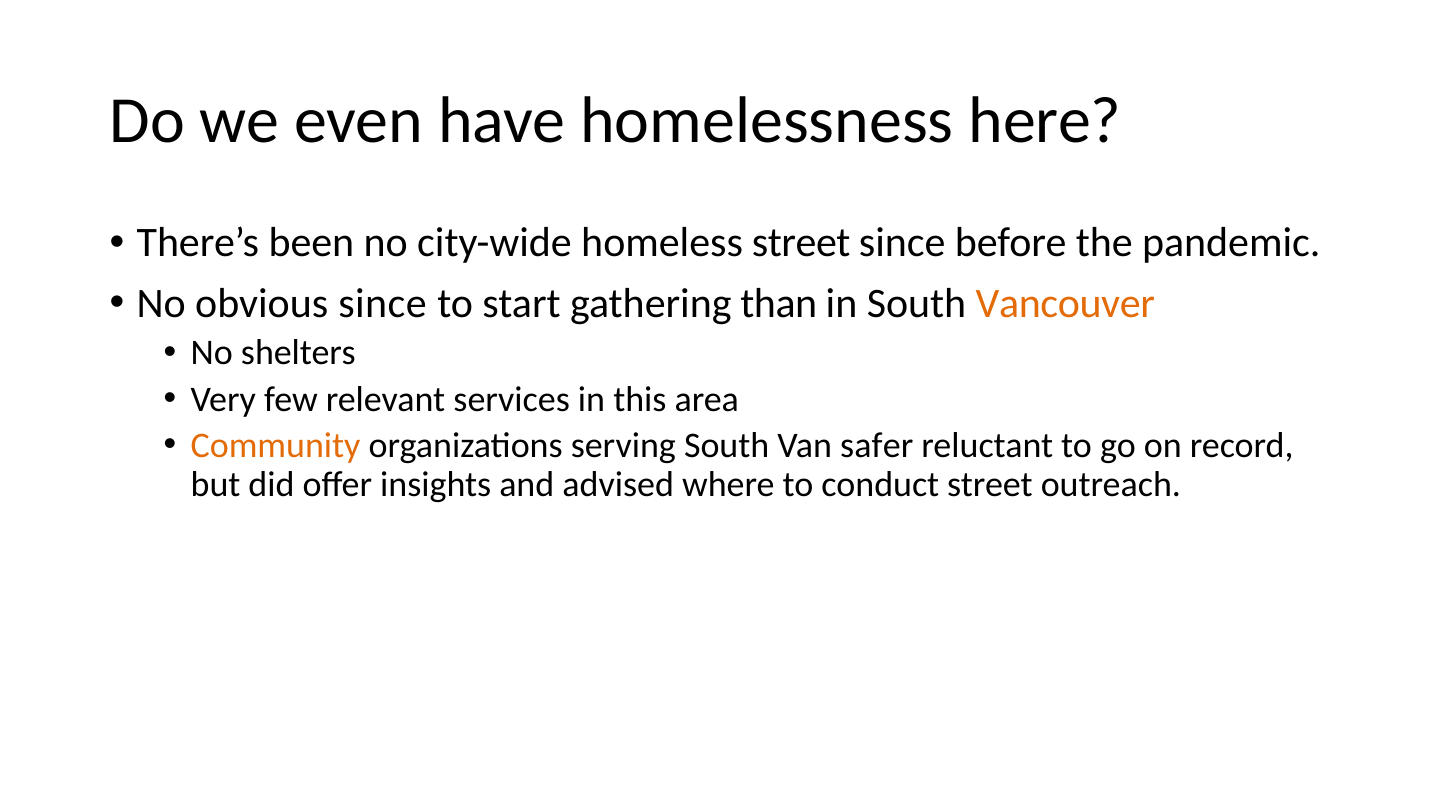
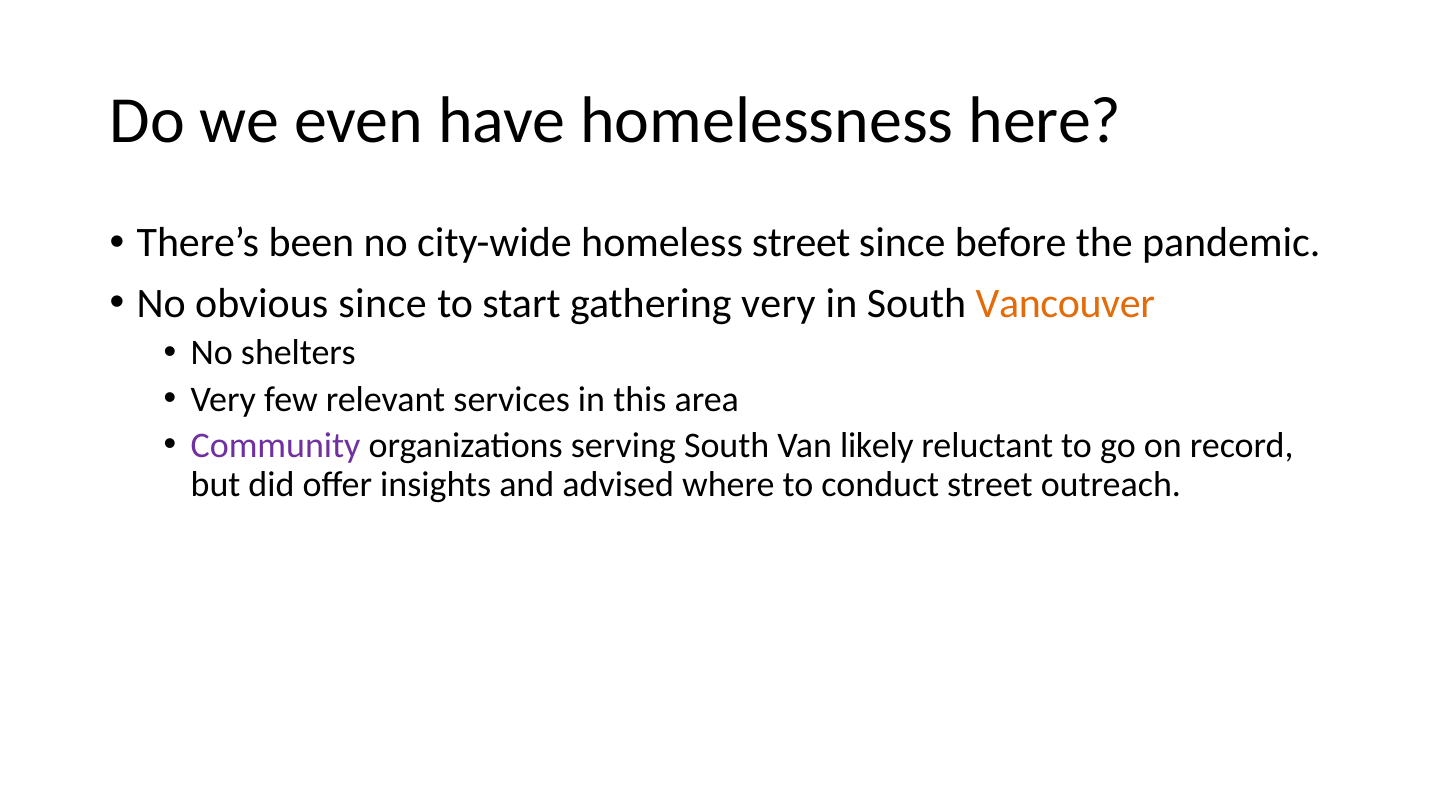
gathering than: than -> very (778, 303)
Community colour: orange -> purple (276, 446)
safer: safer -> likely (877, 446)
